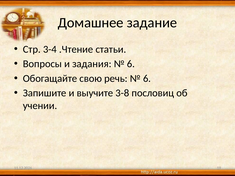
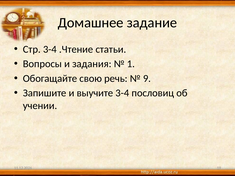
6: 6 -> 1 (131, 64)
6: 6 -> 9 (147, 79)
выучите 3-8: 3-8 -> 3-4 (122, 93)
